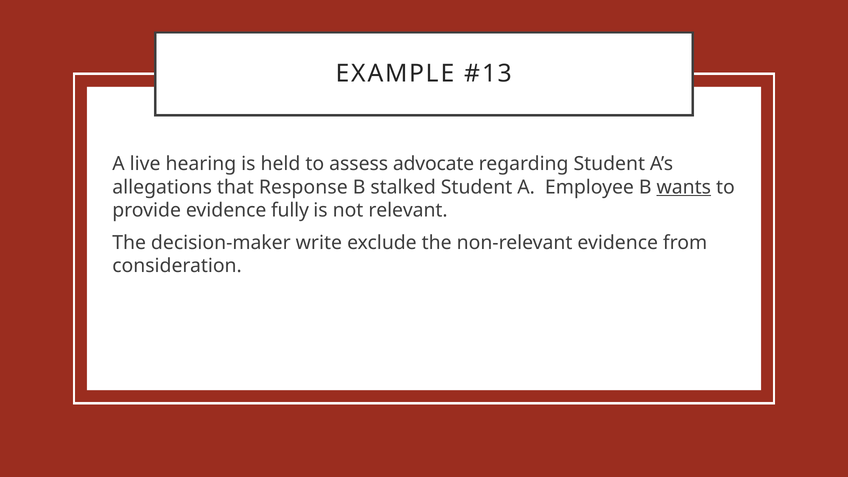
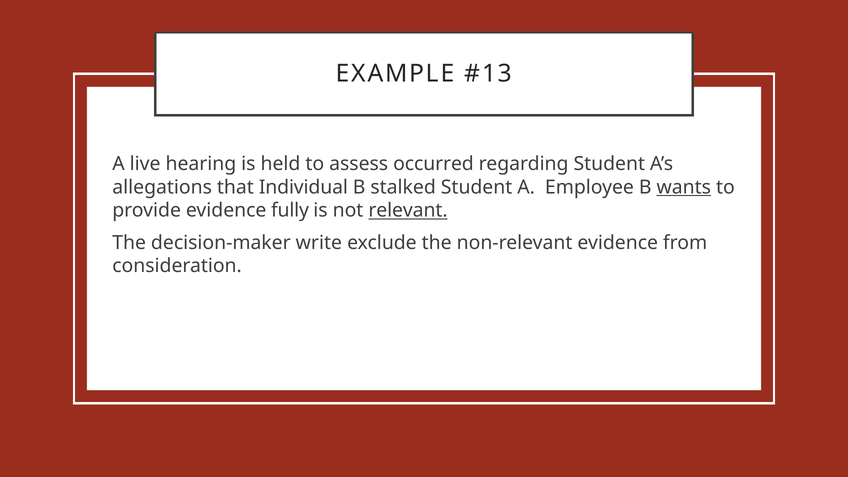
advocate: advocate -> occurred (434, 164)
Response: Response -> Individual (303, 187)
relevant underline: none -> present (408, 211)
